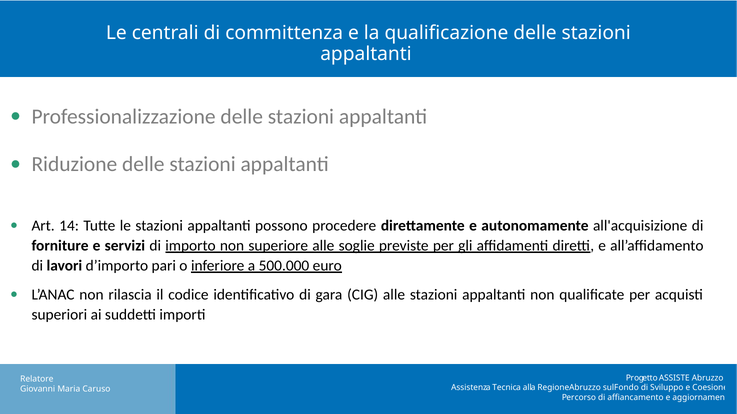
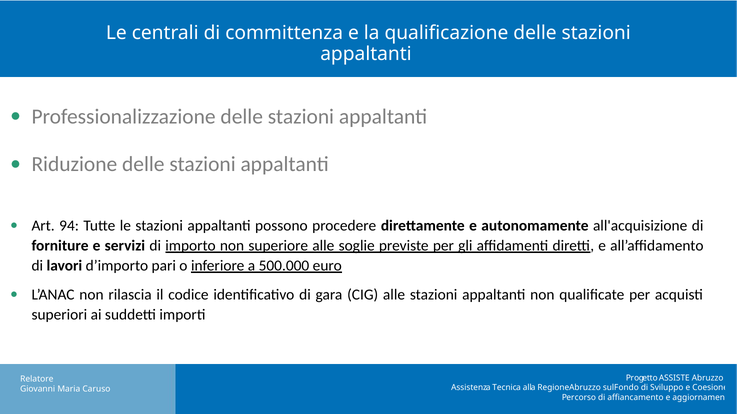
14: 14 -> 94 (69, 226)
